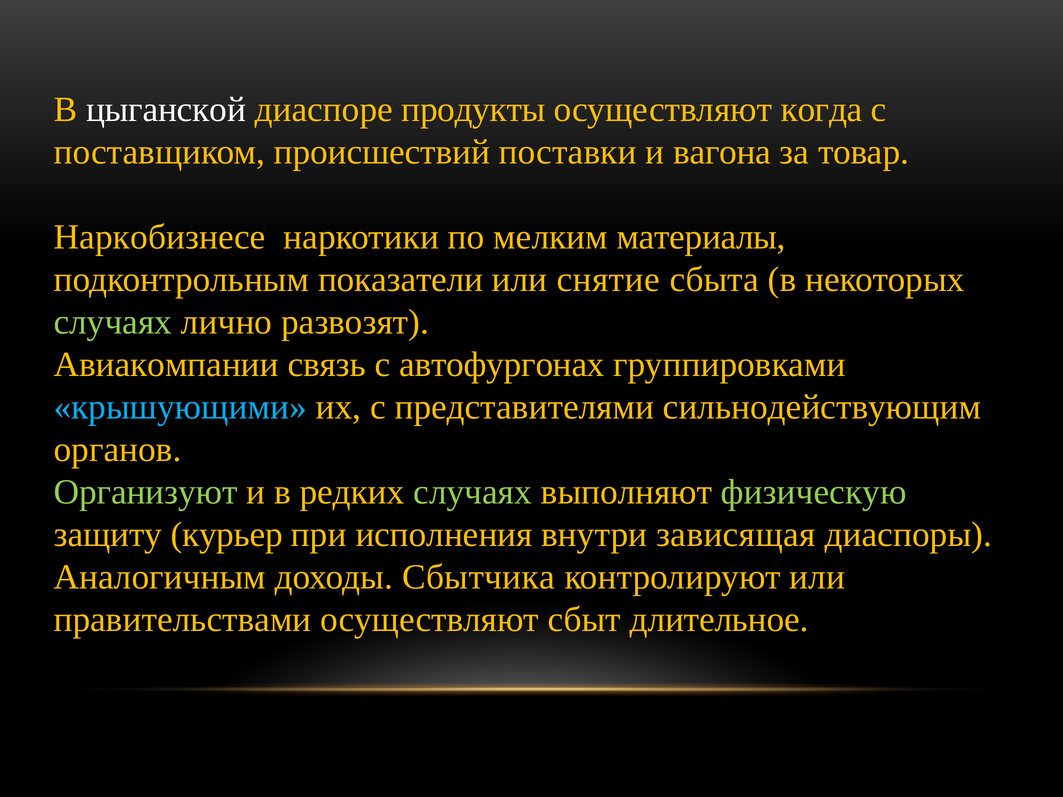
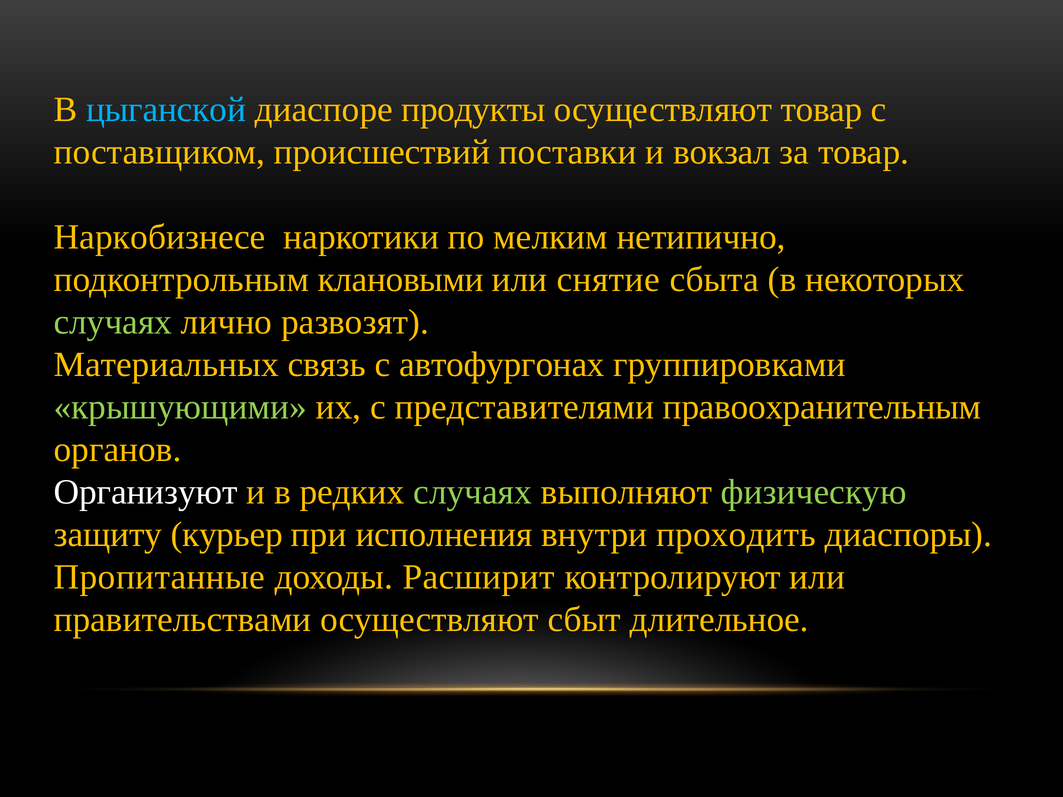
цыганской colour: white -> light blue (166, 109)
осуществляют когда: когда -> товар (822, 109)
вагона: вагона -> вокзал (722, 152)
материалы: материалы -> нетипично (701, 237)
показатели: показатели -> клановыми (401, 280)
Авиакомпании: Авиакомпании -> Материальных (166, 365)
крышующими colour: light blue -> light green (180, 407)
сильнодействующим: сильнодействующим -> правоохранительным (822, 407)
Организуют colour: light green -> white (146, 492)
зависящая: зависящая -> проходить (736, 535)
Аналогичным: Аналогичным -> Пропитанные (159, 577)
Сбытчика: Сбытчика -> Расширит (479, 577)
